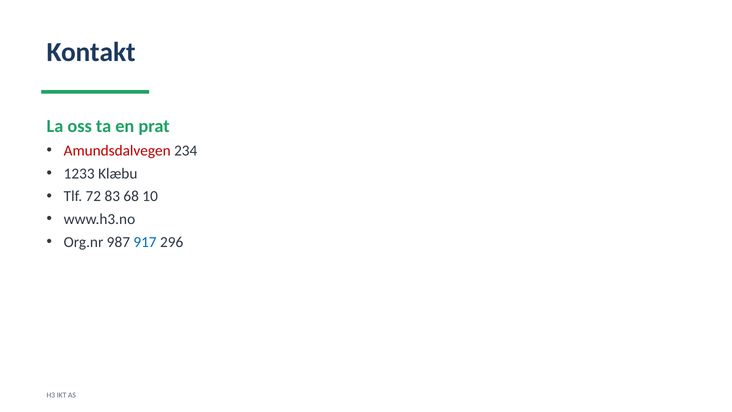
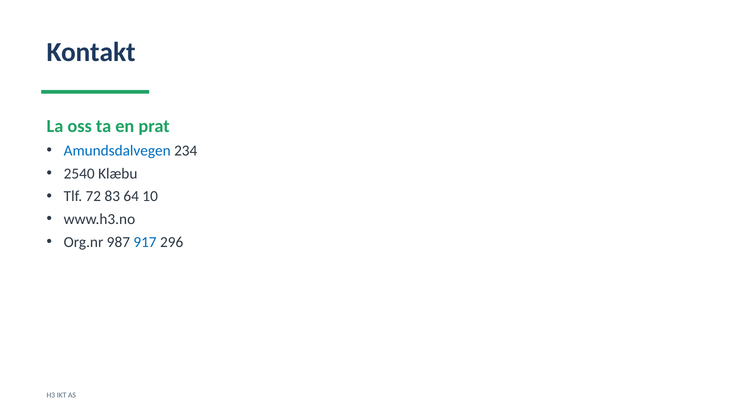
Amundsdalvegen colour: red -> blue (117, 151)
1233: 1233 -> 2540 (79, 173)
68: 68 -> 64 (131, 196)
